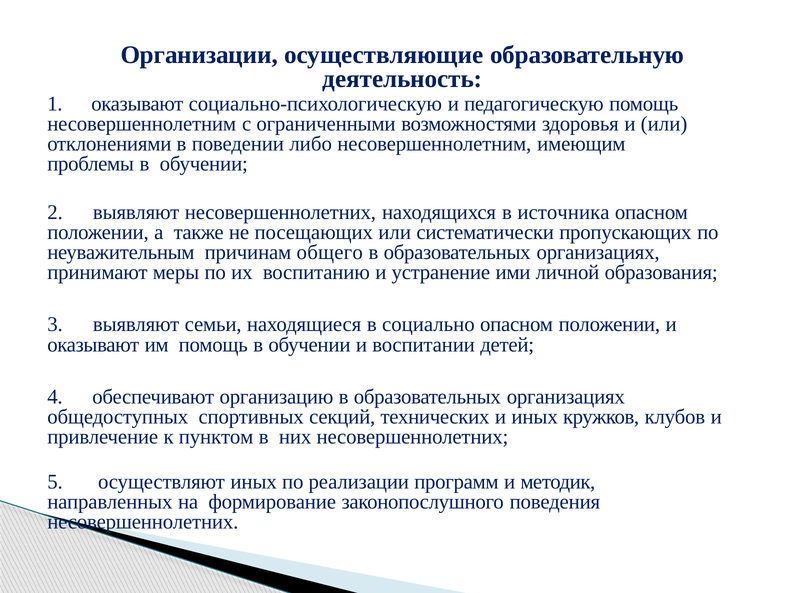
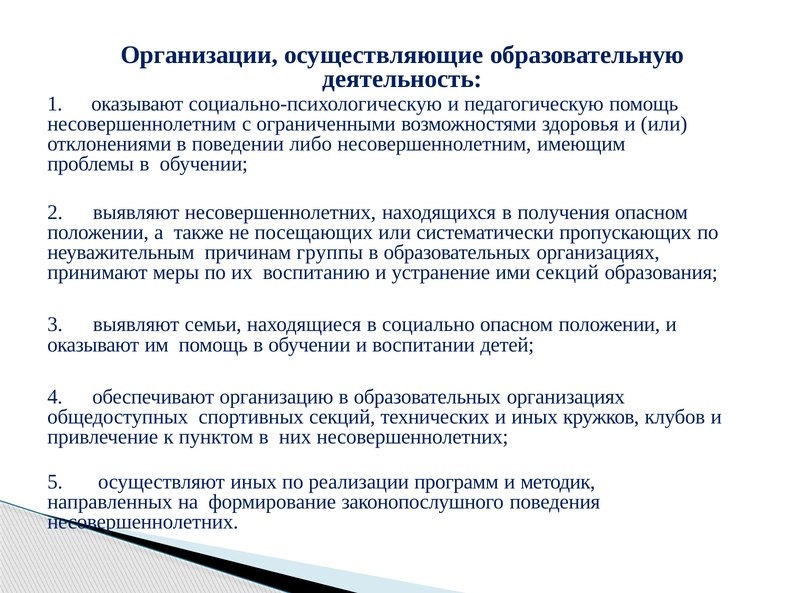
источника: источника -> получения (564, 212)
общего: общего -> группы (330, 252)
ими личной: личной -> секций (567, 272)
